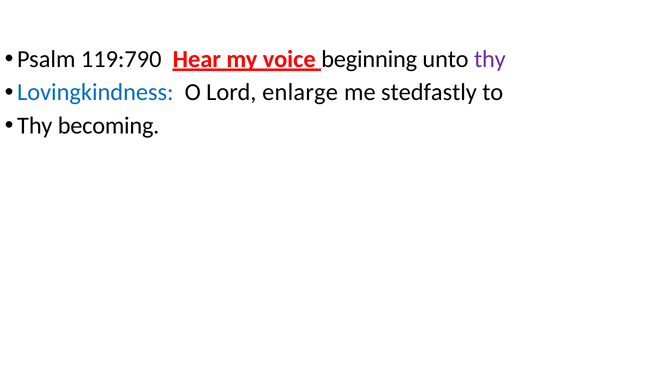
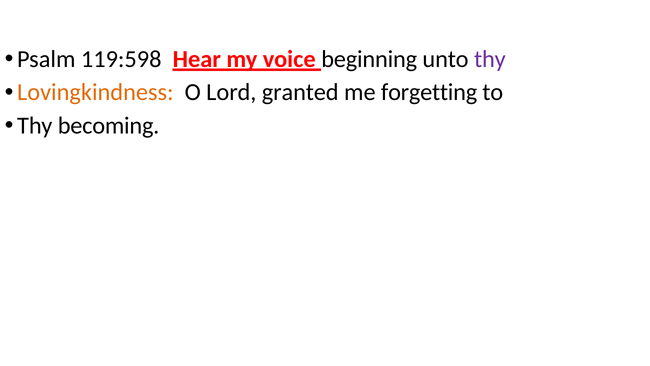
119:790: 119:790 -> 119:598 (121, 59)
Lovingkindness colour: blue -> orange (95, 92)
enlarge: enlarge -> granted (300, 92)
stedfastly: stedfastly -> forgetting (429, 92)
